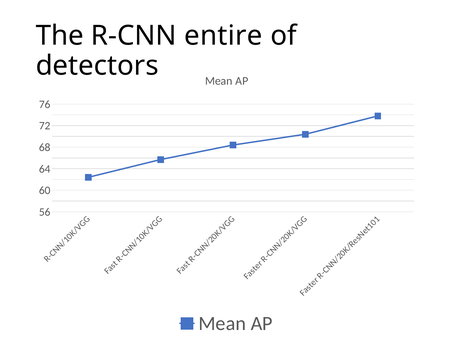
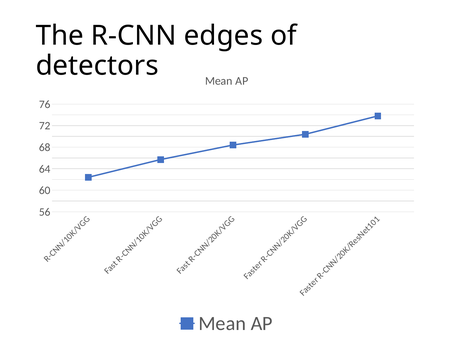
entire: entire -> edges (223, 36)
